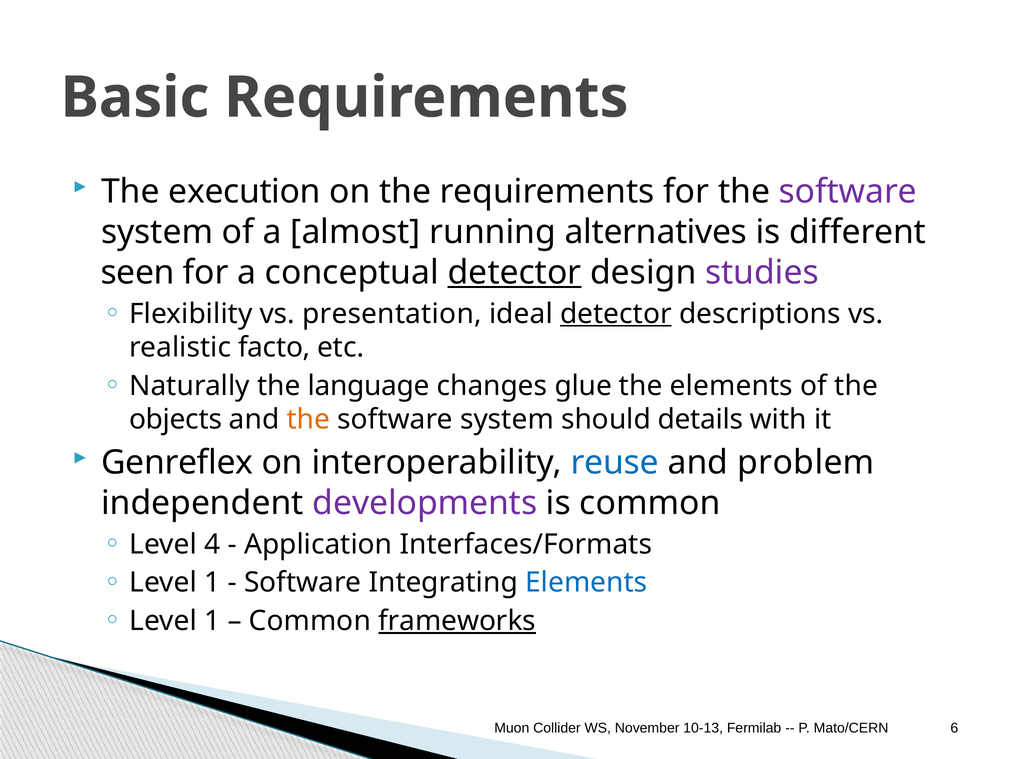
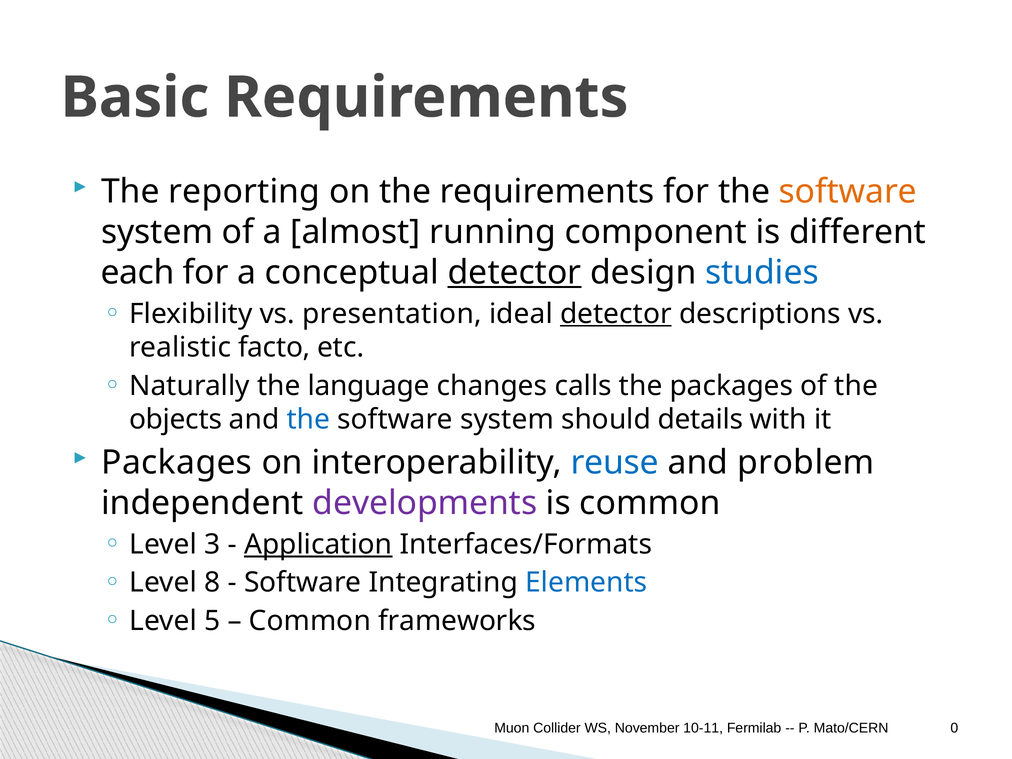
execution: execution -> reporting (244, 192)
software colour: purple -> orange (848, 192)
alternatives: alternatives -> component (656, 232)
seen: seen -> each (138, 272)
studies colour: purple -> blue (762, 272)
glue: glue -> calls (583, 386)
the elements: elements -> packages (731, 386)
the colour: orange -> blue (308, 420)
Genreflex: Genreflex -> Packages (177, 463)
4: 4 -> 3 (212, 544)
Application underline: none -> present (318, 544)
1: 1 -> 8 (212, 583)
1: 1 -> 5 (212, 621)
frameworks underline: present -> none (457, 621)
10-13: 10-13 -> 10-11 (703, 728)
6: 6 -> 0 (954, 728)
